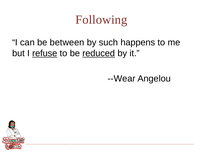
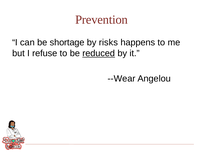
Following: Following -> Prevention (102, 20)
between: between -> shortage (67, 43)
such: such -> risks (108, 43)
refuse underline: present -> none (45, 53)
